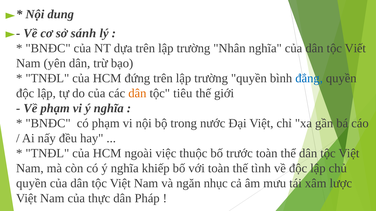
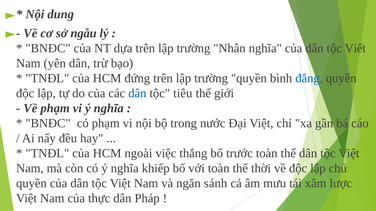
sánh: sánh -> ngẫu (84, 33)
dân colour: orange -> blue (137, 93)
thuộc: thuộc -> thắng (193, 154)
tình: tình -> thời (261, 169)
nhục: nhục -> sánh (216, 184)
